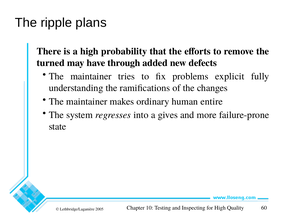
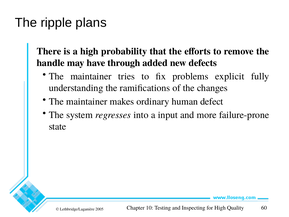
turned: turned -> handle (51, 63)
entire: entire -> defect (212, 101)
gives: gives -> input (168, 115)
